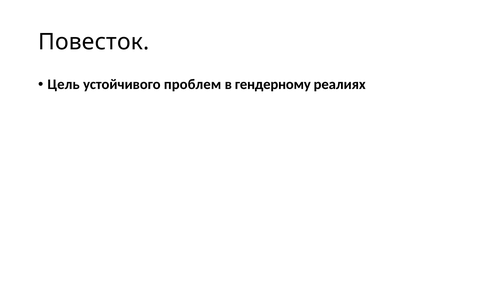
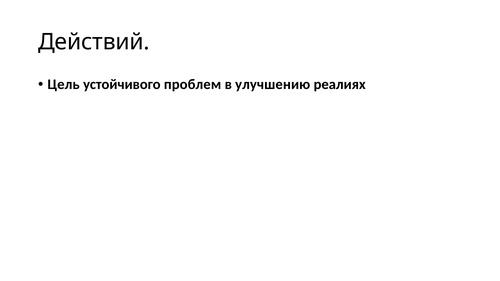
Повесток: Повесток -> Действий (94, 42)
гендерному: гендерному -> улучшению (273, 85)
